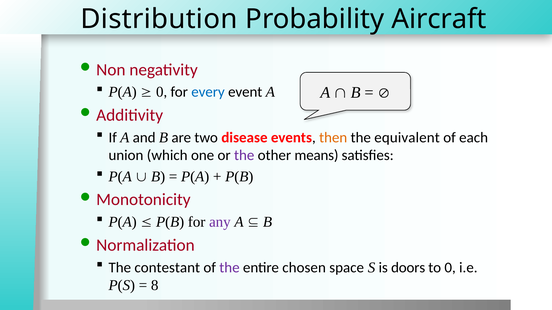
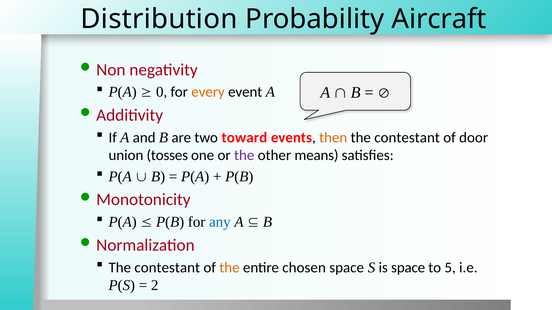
every colour: blue -> orange (208, 92)
disease: disease -> toward (244, 138)
equivalent: equivalent -> contestant (407, 138)
each: each -> door (474, 138)
which: which -> tosses (167, 156)
any colour: purple -> blue (220, 222)
the colour: purple -> orange (229, 268)
is doors: doors -> space (408, 268)
to 0: 0 -> 5 (450, 268)
8: 8 -> 2 (155, 286)
